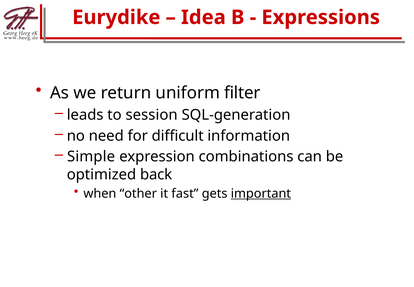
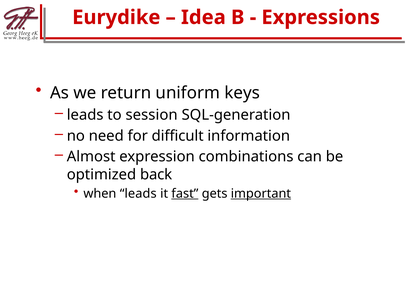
filter: filter -> keys (242, 93)
Simple: Simple -> Almost (91, 157)
when other: other -> leads (138, 193)
fast underline: none -> present (185, 193)
